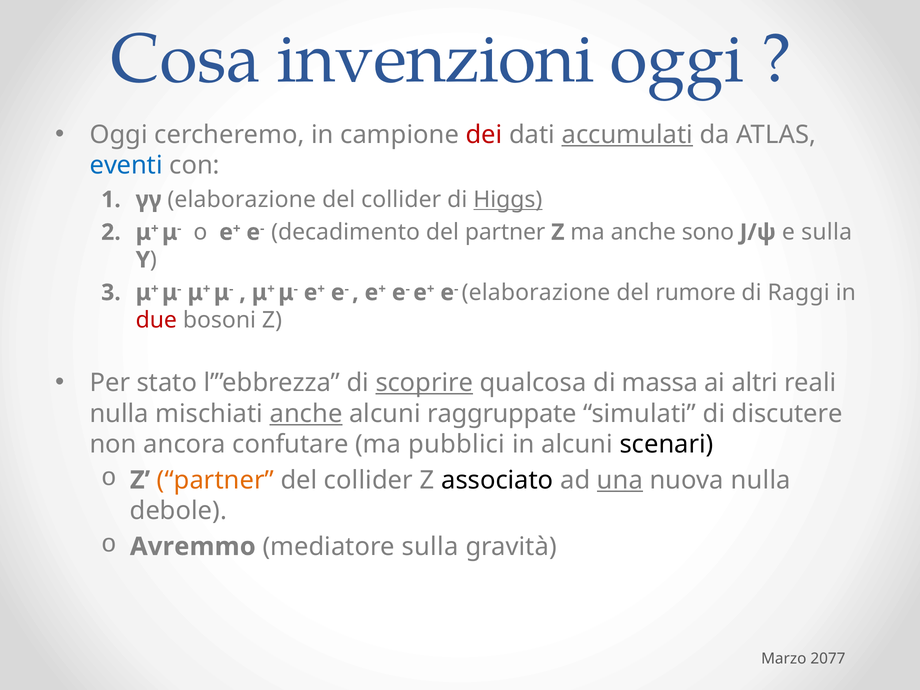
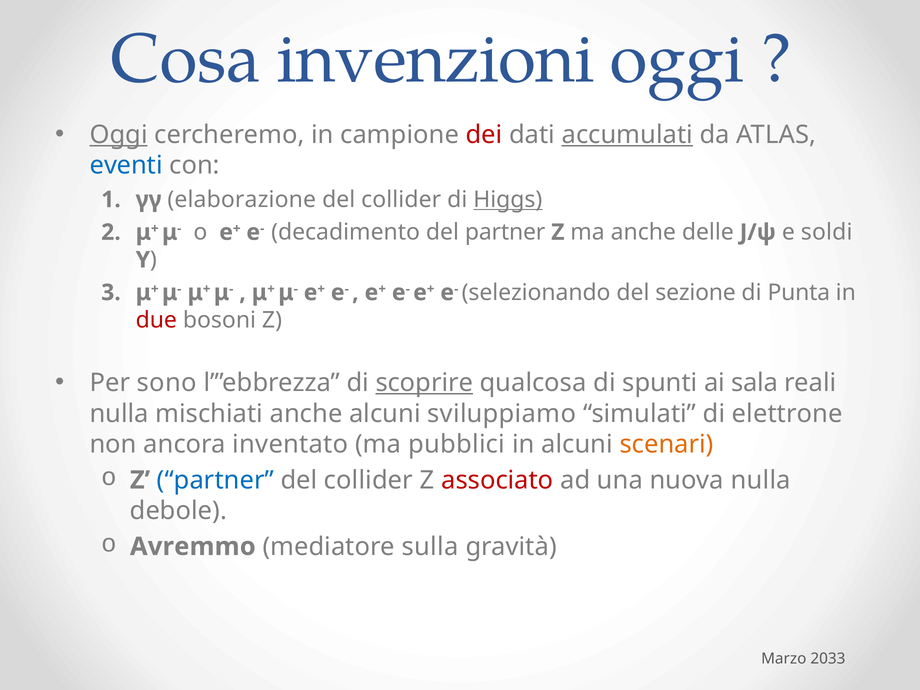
Oggi underline: none -> present (119, 135)
sono: sono -> delle (708, 232)
e sulla: sulla -> soldi (827, 232)
e- elaborazione: elaborazione -> selezionando (536, 293)
rumore: rumore -> sezione (696, 293)
Raggi: Raggi -> Punta (799, 293)
stato: stato -> sono (167, 383)
massa: massa -> spunti (660, 383)
altri: altri -> sala (755, 383)
anche underline: present -> none (306, 414)
raggruppate: raggruppate -> sviluppiamo (502, 414)
discutere: discutere -> elettrone (787, 414)
confutare: confutare -> inventato (290, 444)
scenari colour: black -> orange (667, 444)
partner colour: orange -> blue (215, 480)
associato colour: black -> red (497, 480)
una underline: present -> none (620, 480)
2077: 2077 -> 2033 (828, 659)
